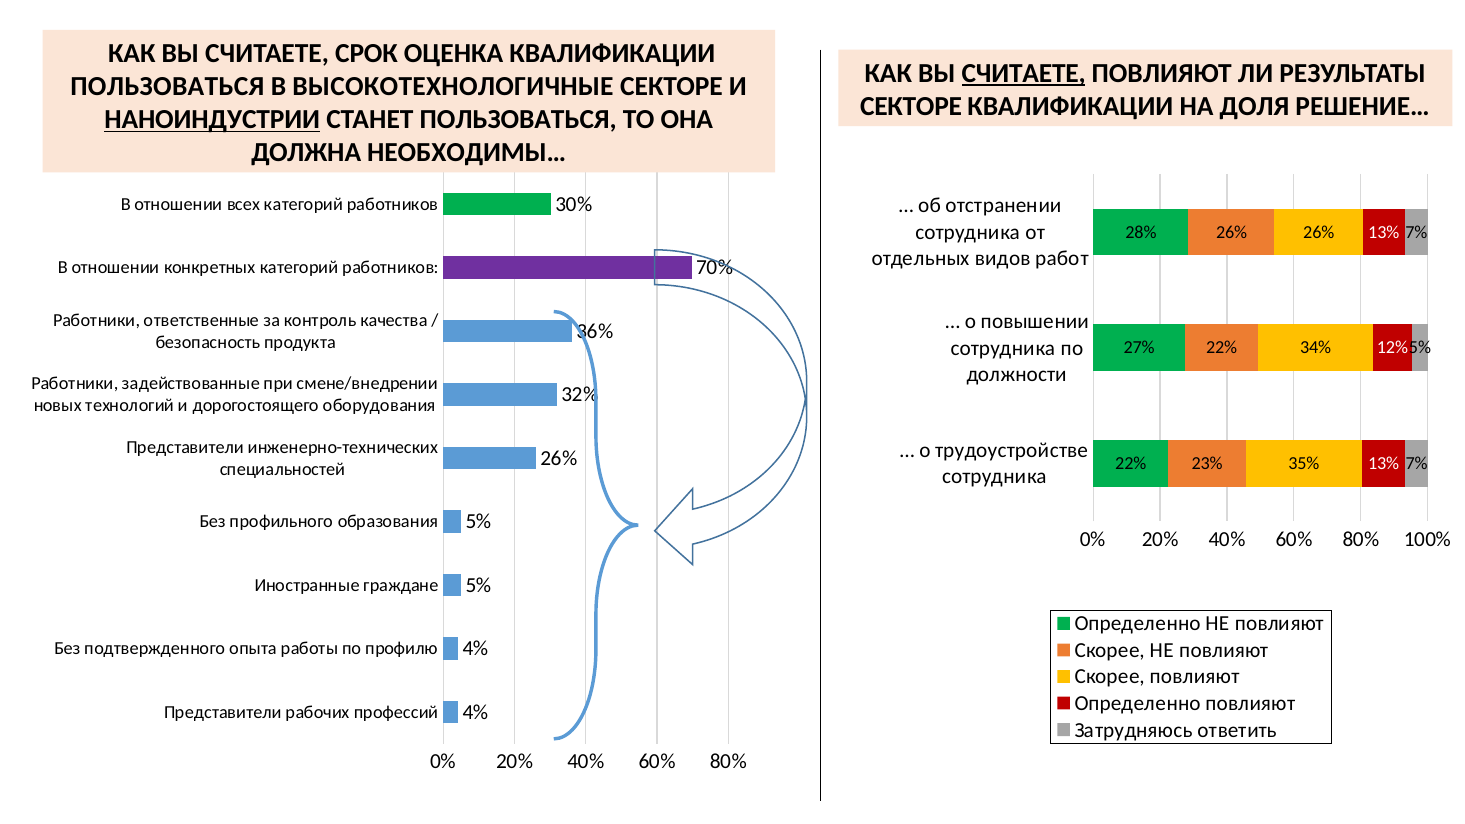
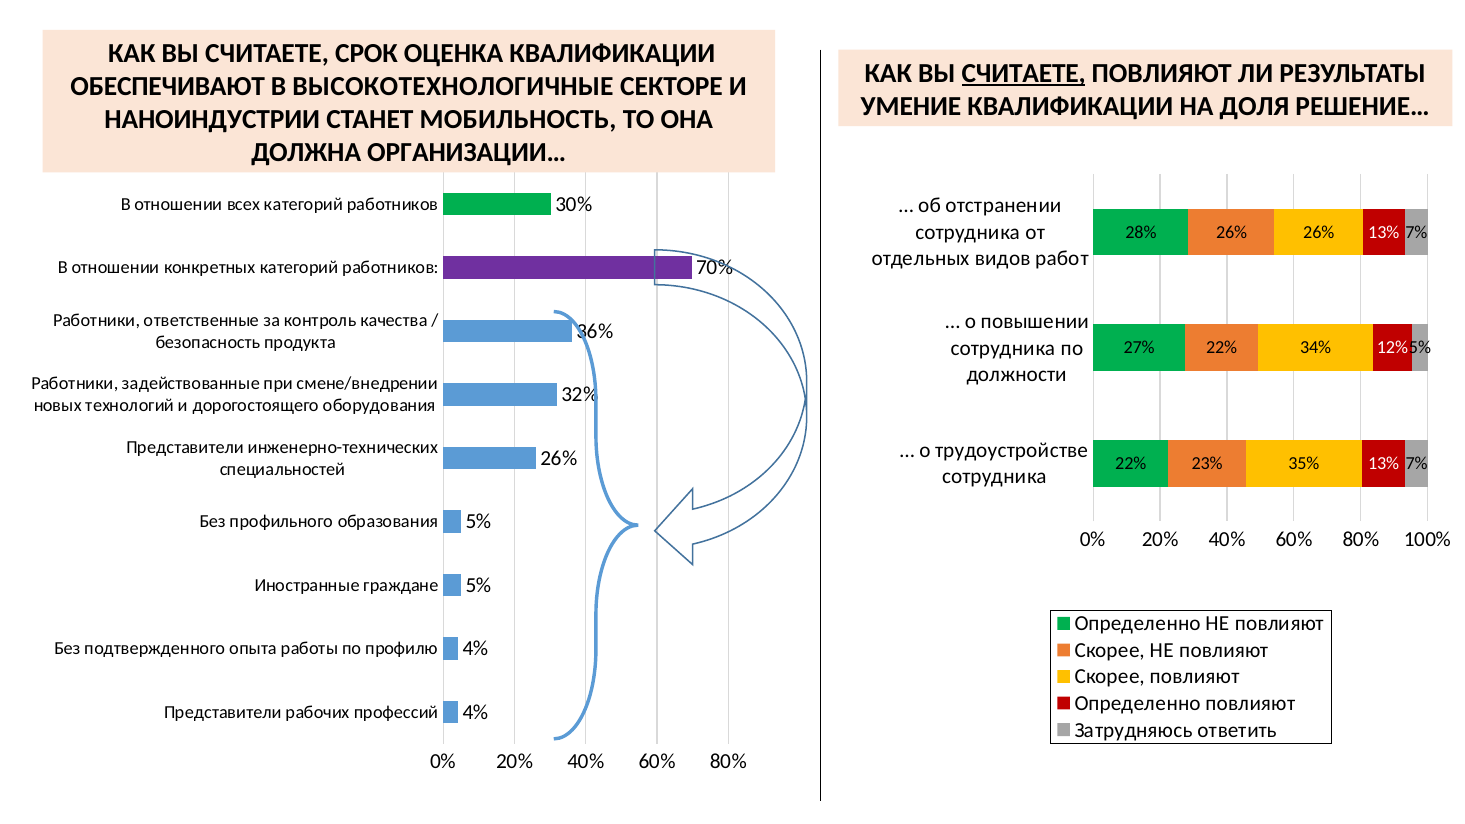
ПОЛЬЗОВАТЬСЯ: ПОЛЬЗОВАТЬСЯ -> ОБЕСПЕЧИВАЮТ (168, 87)
СЕКТОРЕ: СЕКТОРЕ -> УМЕНИЕ (911, 106)
НАНОИНДУСТРИИ underline: present -> none (212, 120)
СТАНЕТ ПОЛЬЗОВАТЬСЯ: ПОЛЬЗОВАТЬСЯ -> МОБИЛЬНОСТЬ (518, 120)
НЕОБХОДИМЫ…: НЕОБХОДИМЫ… -> ОРГАНИЗАЦИИ… (467, 153)
